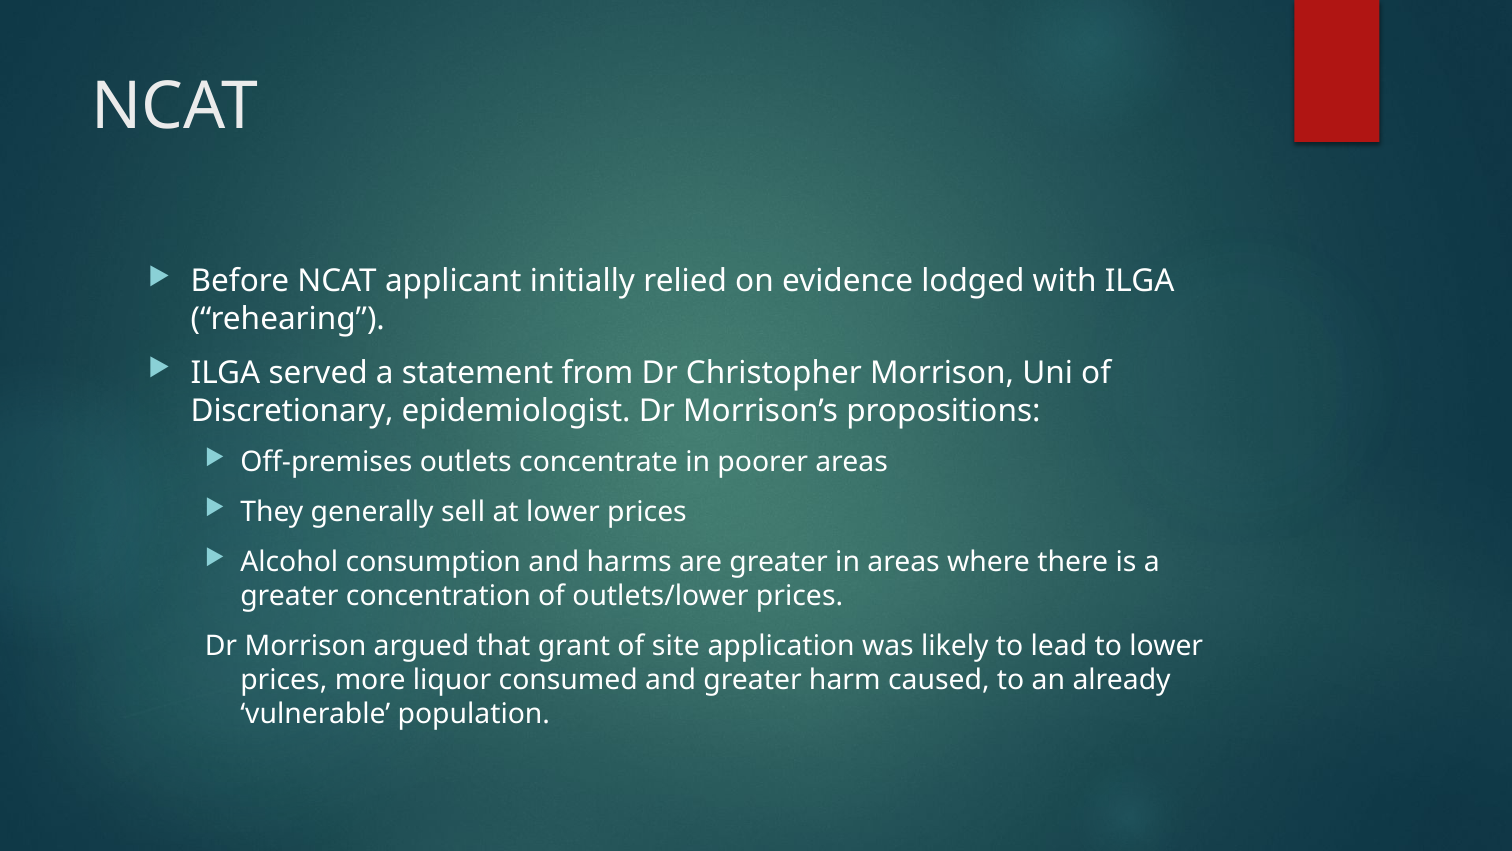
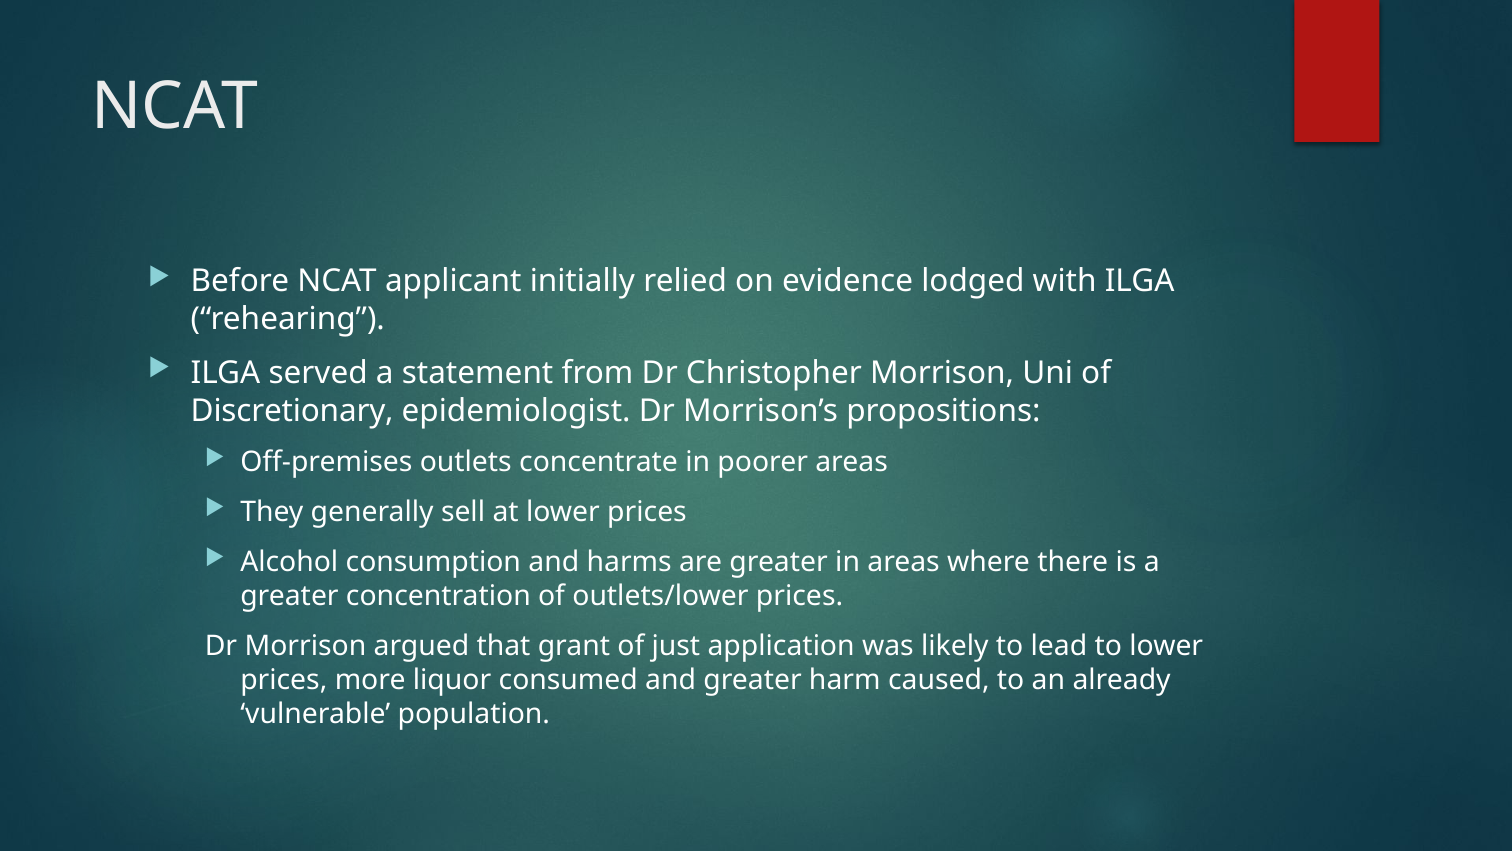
site: site -> just (676, 645)
